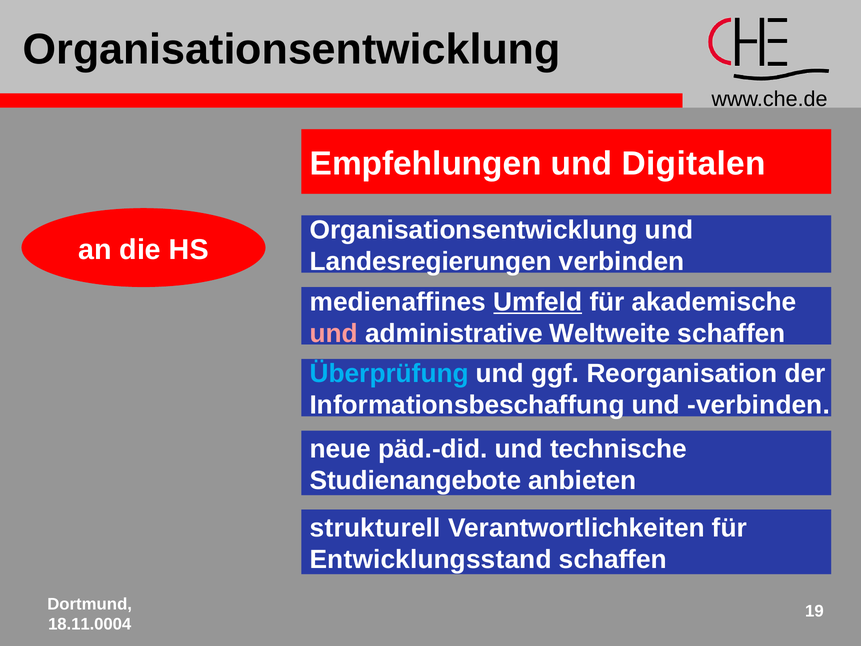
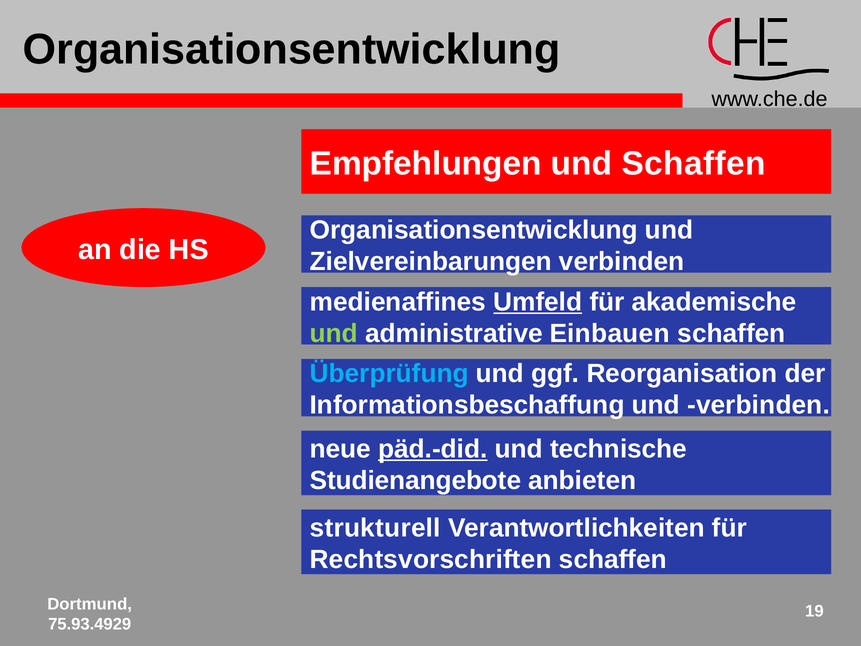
und Digitalen: Digitalen -> Schaffen (694, 164)
Landesregierungen: Landesregierungen -> Zielvereinbarungen (431, 262)
und colour: pink -> light green (334, 333)
Weltweite: Weltweite -> Einbauen (610, 333)
päd.-did underline: none -> present (433, 449)
Entwicklungsstand: Entwicklungsstand -> Rechtsvorschriften (431, 559)
18.11.0004: 18.11.0004 -> 75.93.4929 (90, 624)
